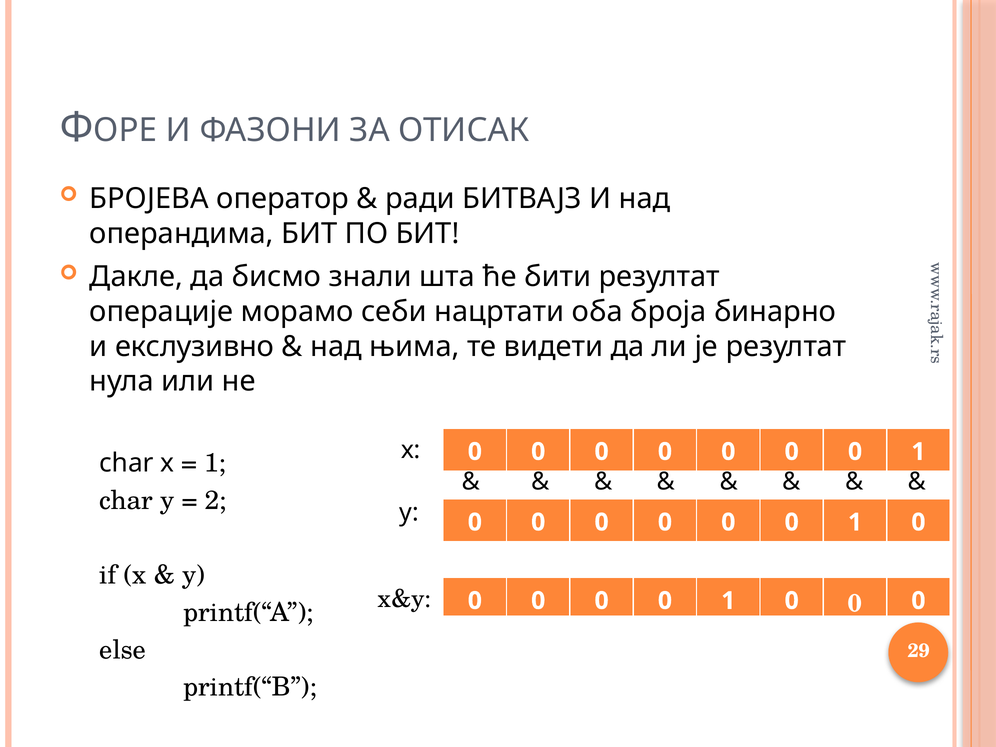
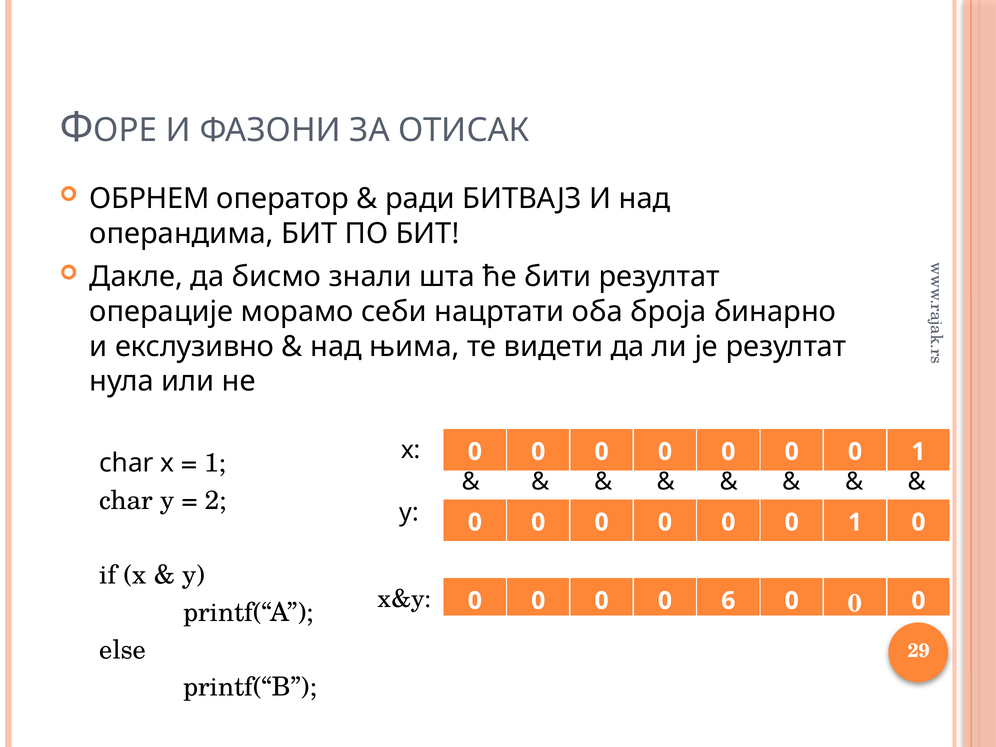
БРОЈЕВА: БРОЈЕВА -> ОБРНЕМ (149, 199)
1: 1 -> 6 (728, 601)
